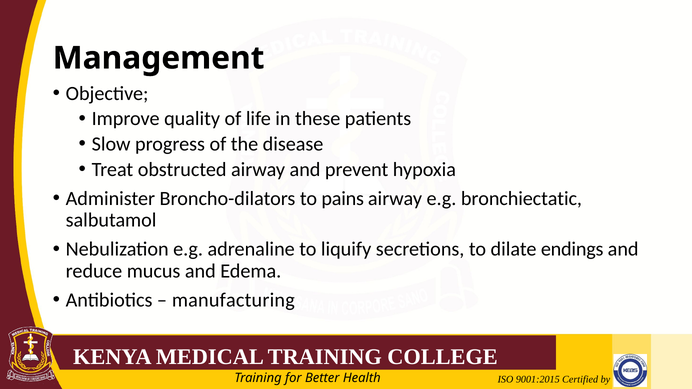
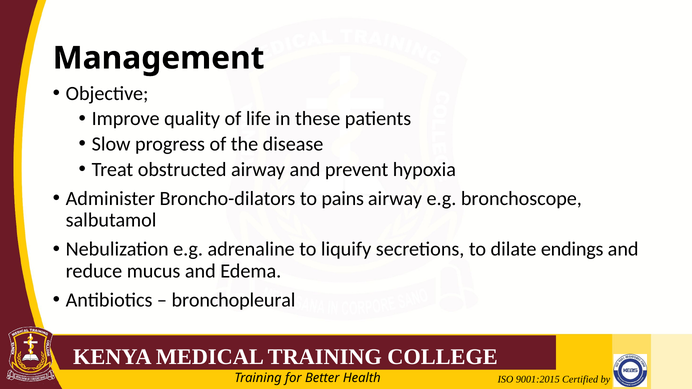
bronchiectatic: bronchiectatic -> bronchoscope (521, 199)
manufacturing: manufacturing -> bronchopleural (234, 300)
